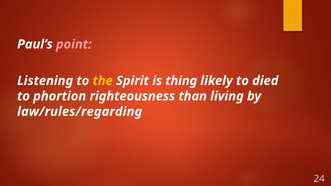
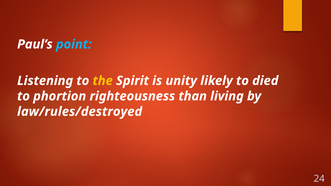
point colour: pink -> light blue (74, 44)
thing: thing -> unity (181, 81)
law/rules/regarding: law/rules/regarding -> law/rules/destroyed (80, 112)
